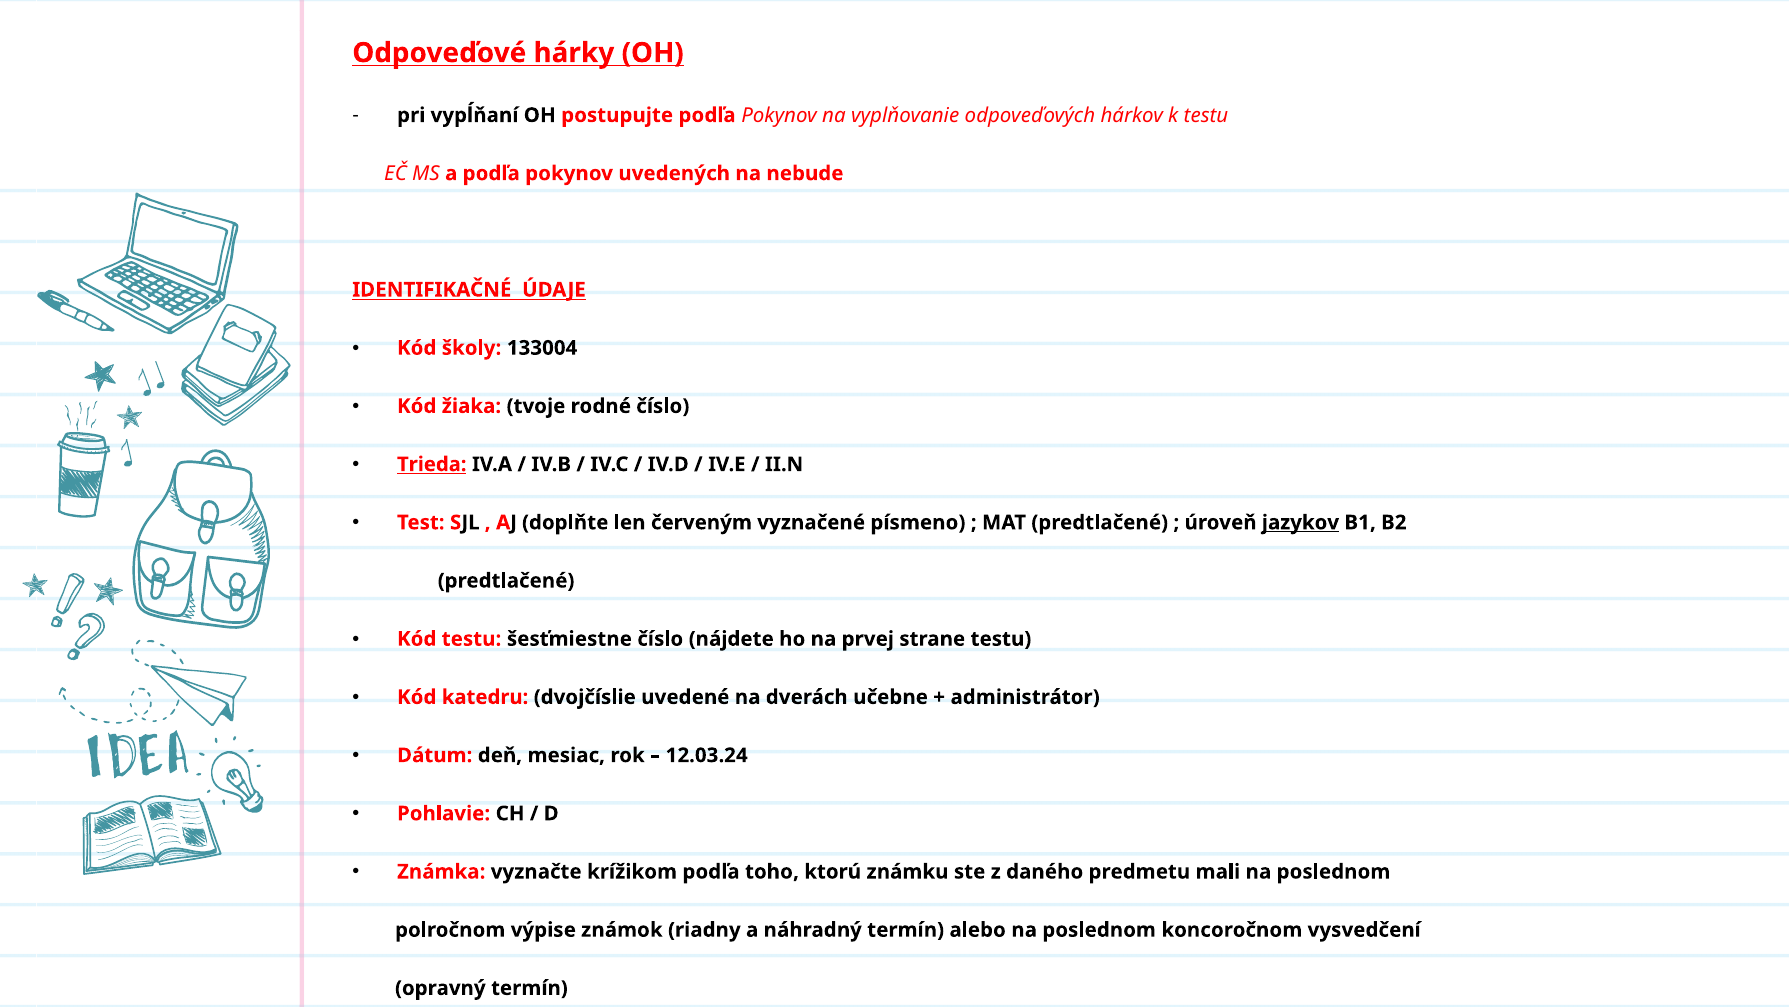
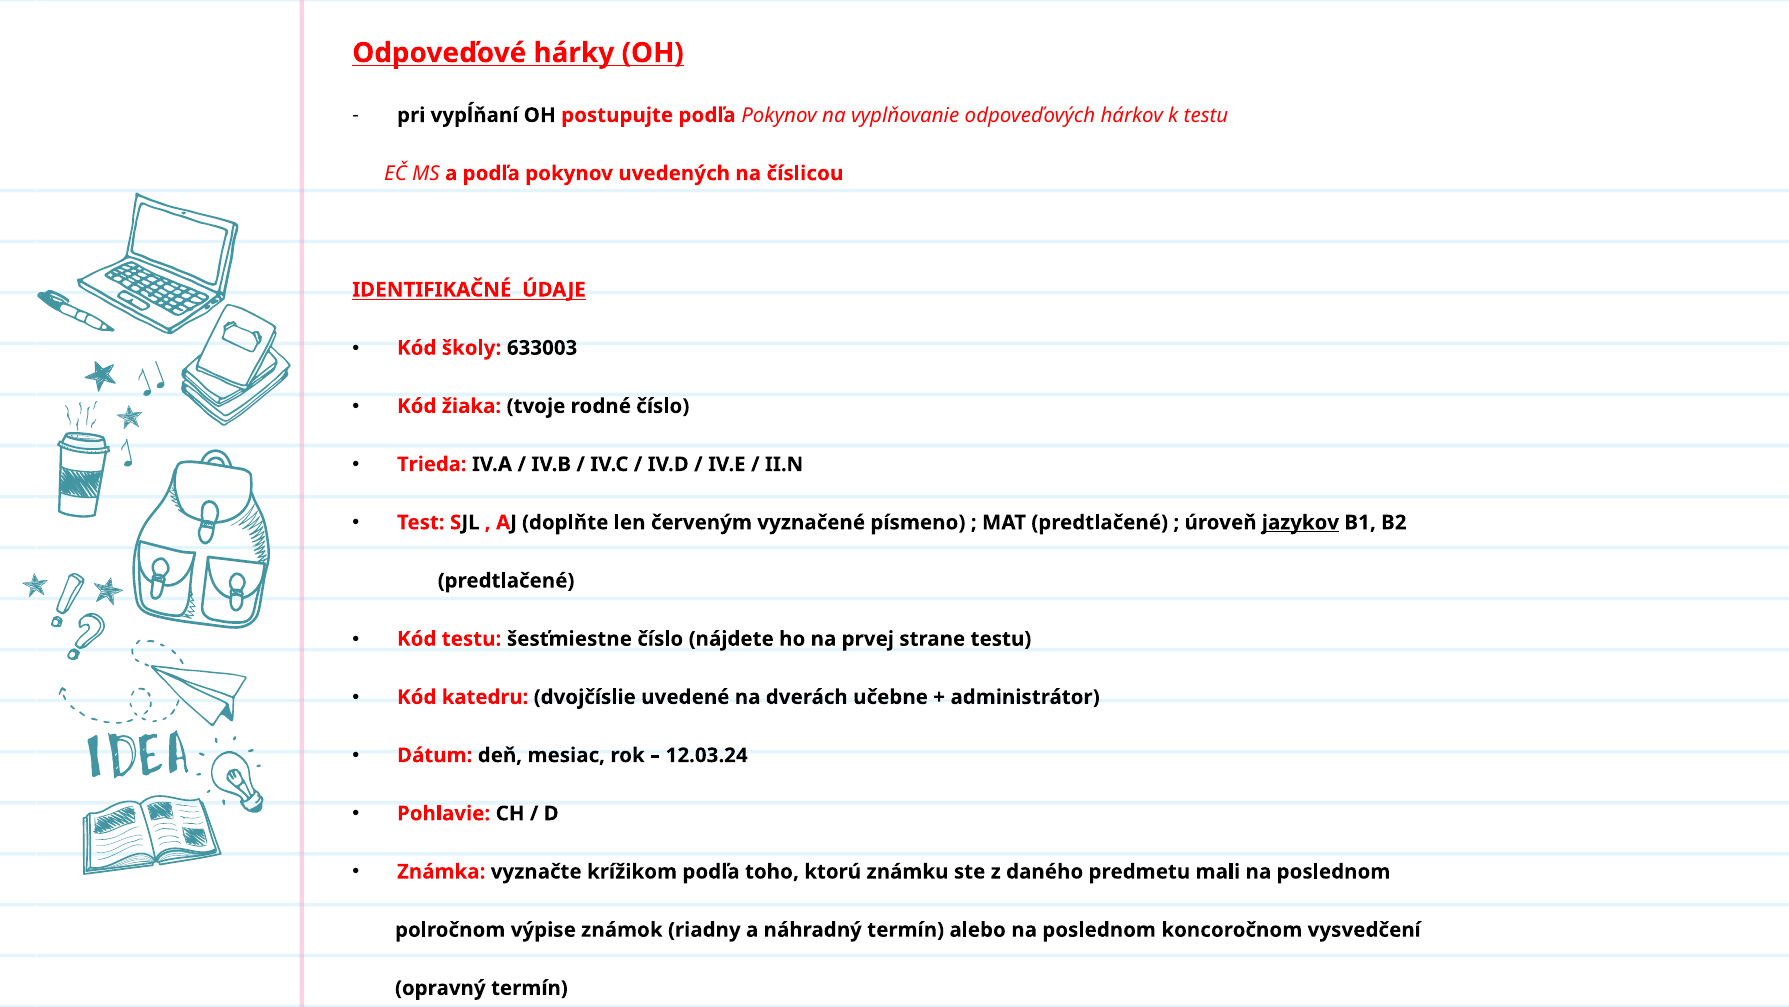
nebude: nebude -> číslicou (805, 173)
133004: 133004 -> 633003 (542, 348)
Trieda underline: present -> none (432, 464)
